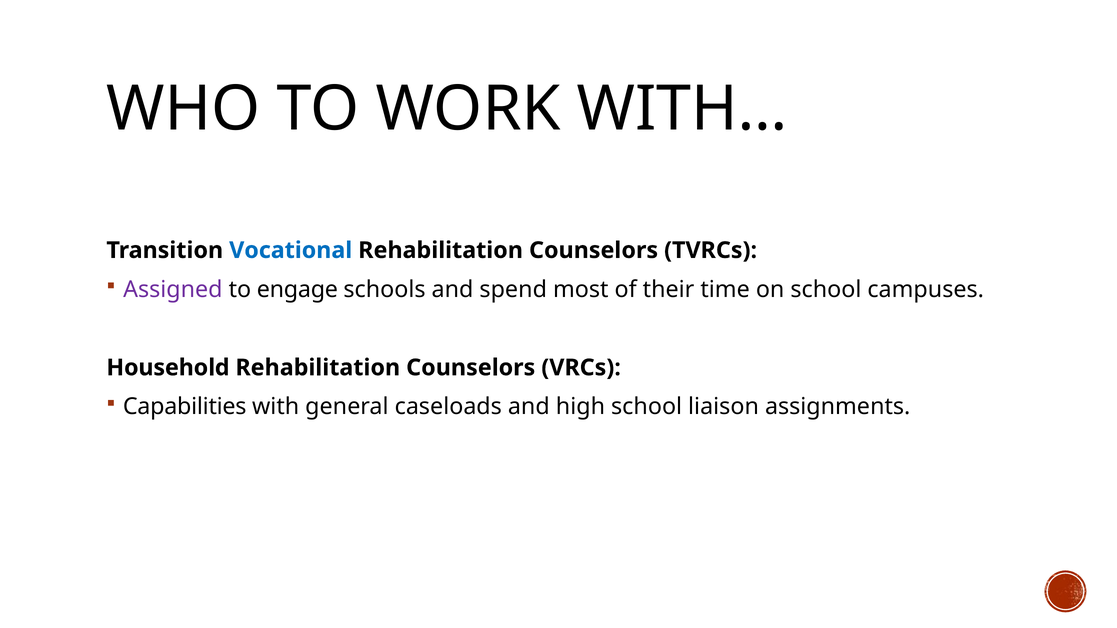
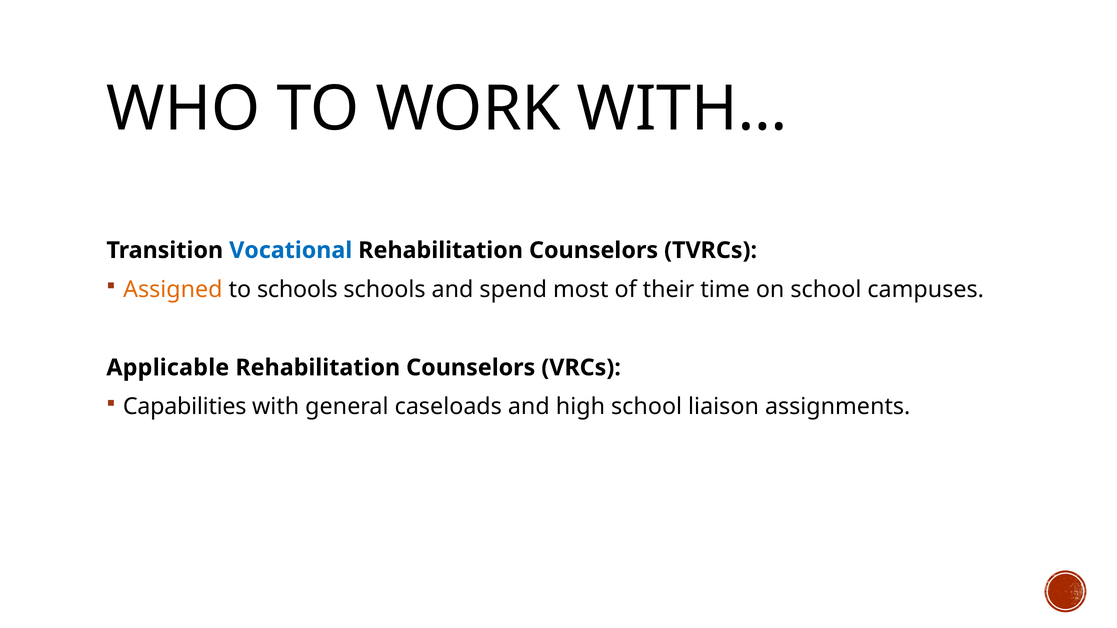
Assigned colour: purple -> orange (173, 290)
to engage: engage -> schools (297, 290)
Household: Household -> Applicable (168, 368)
